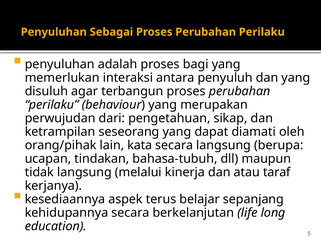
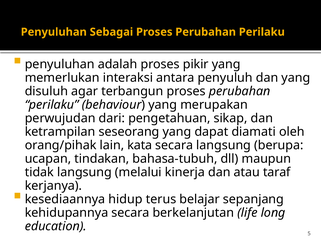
bagi: bagi -> pikir (196, 64)
aspek: aspek -> hidup (125, 199)
